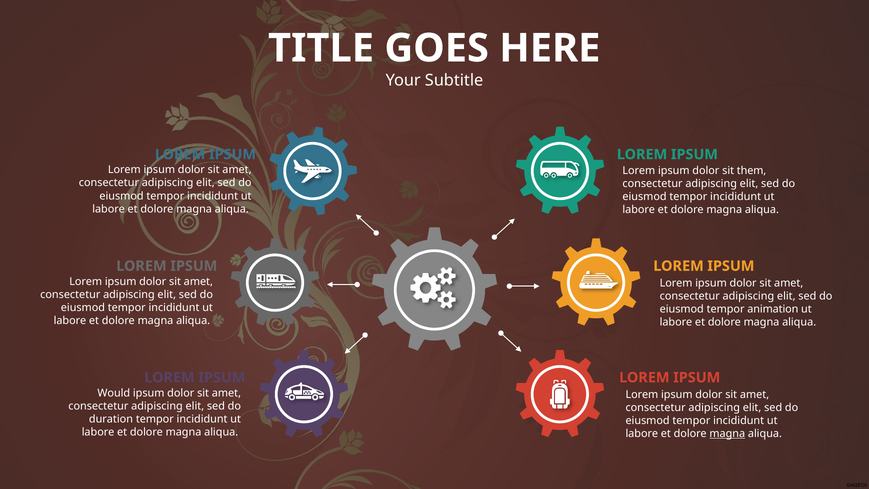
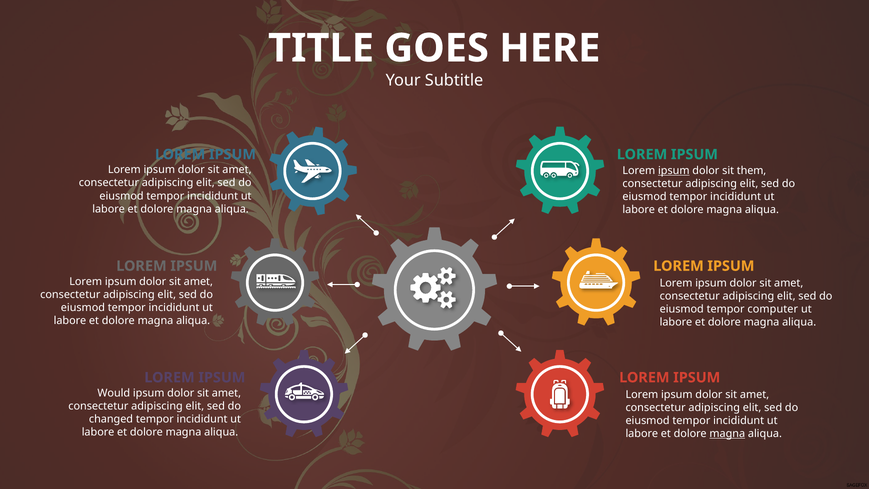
ipsum underline: none -> present (674, 171)
animation: animation -> computer (773, 309)
duration: duration -> changed (111, 419)
